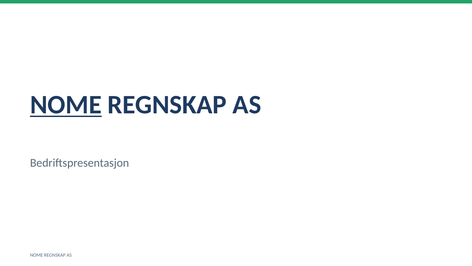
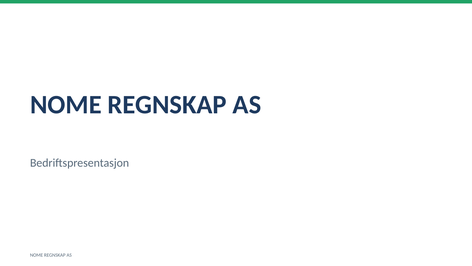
NOME underline: present -> none (66, 105)
